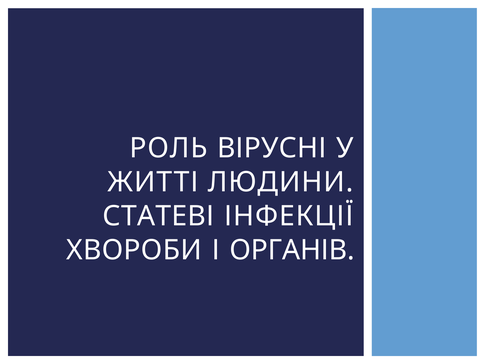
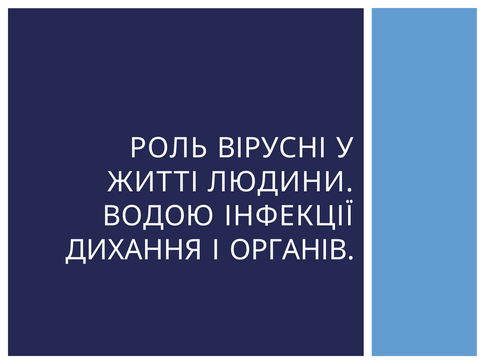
СТАТЕВІ: СТАТЕВІ -> ВОДОЮ (158, 216)
ХВОРОБИ: ХВОРОБИ -> ДИХАННЯ (134, 250)
